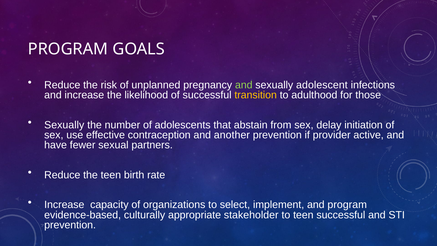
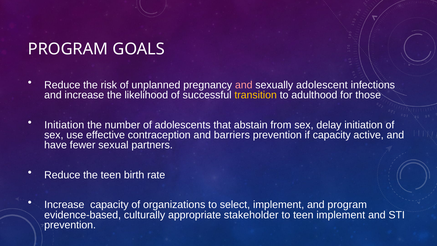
and colour: light green -> pink (244, 85)
Sexually: Sexually -> Initiation (64, 125)
another: another -> barriers (232, 135)
if provider: provider -> capacity (332, 135)
teen successful: successful -> implement (341, 215)
